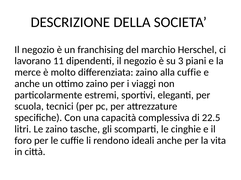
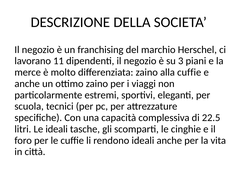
Le zaino: zaino -> ideali (57, 130)
